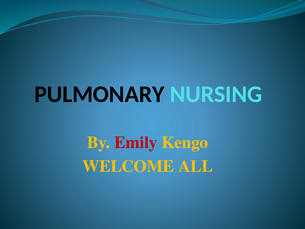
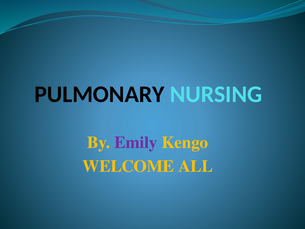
Emily colour: red -> purple (136, 142)
